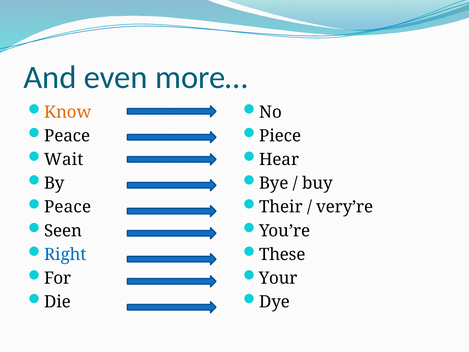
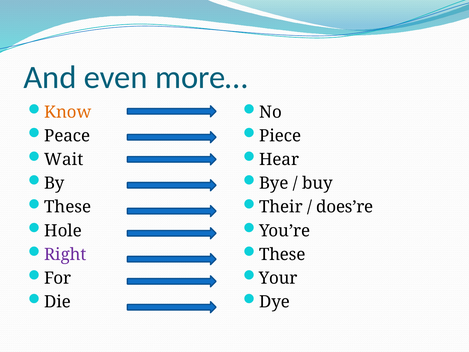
Peace: Peace -> These (68, 207)
very’re: very’re -> does’re (345, 207)
Seen: Seen -> Hole (63, 231)
Right colour: blue -> purple (65, 254)
